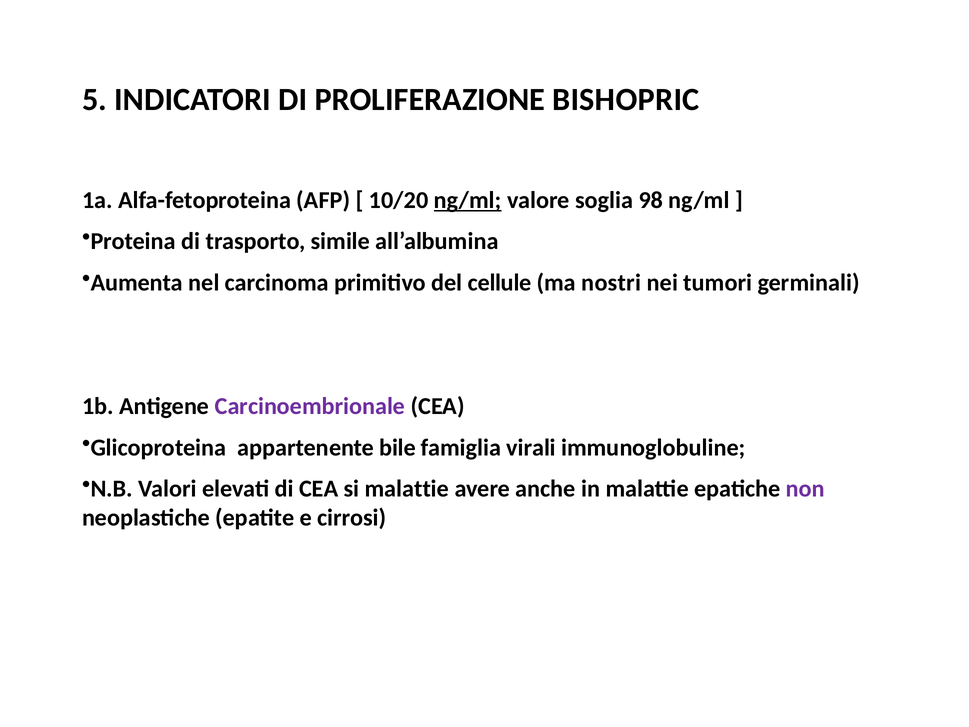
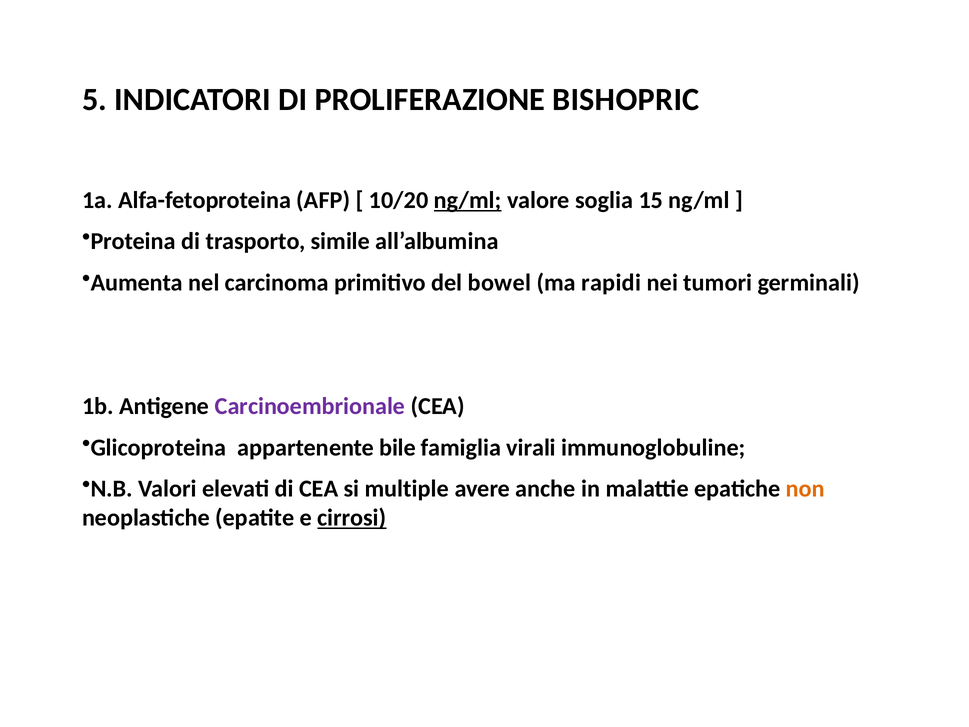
98: 98 -> 15 (651, 200)
cellule: cellule -> bowel (499, 283)
nostri: nostri -> rapidi (611, 283)
si malattie: malattie -> multiple (407, 489)
non colour: purple -> orange (805, 489)
cirrosi underline: none -> present (352, 518)
